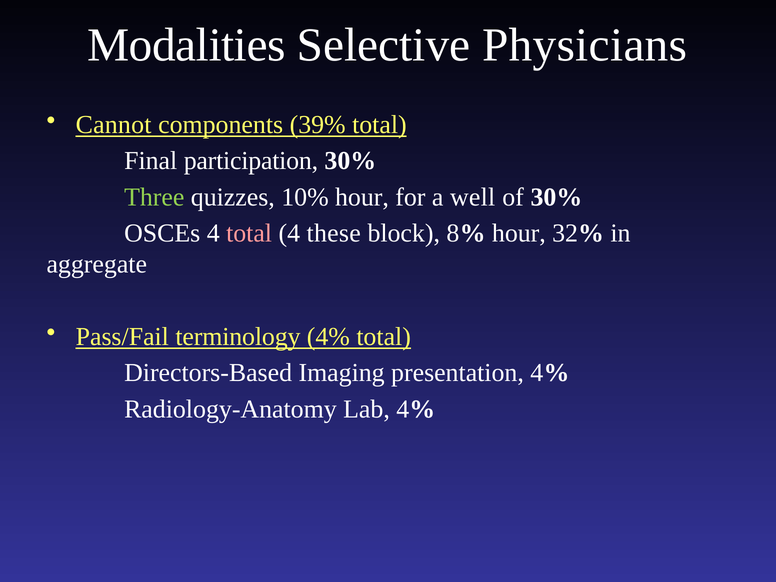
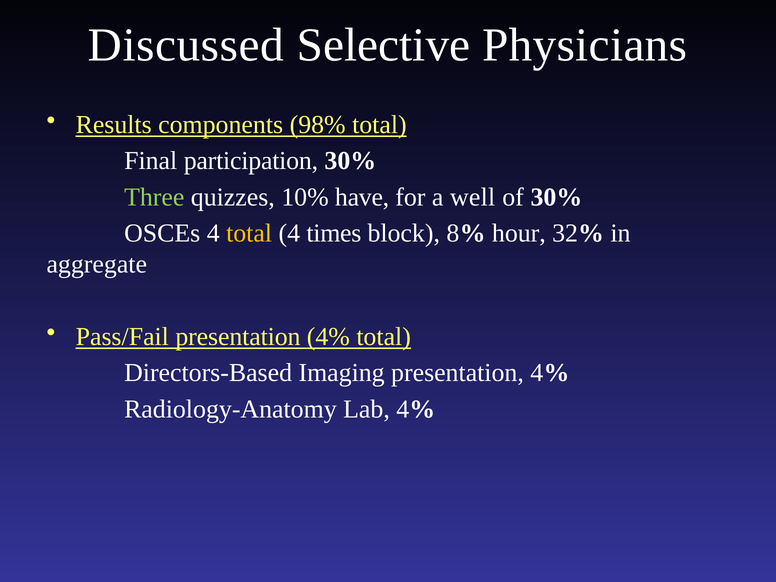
Modalities: Modalities -> Discussed (186, 45)
Cannot: Cannot -> Results (114, 125)
39%: 39% -> 98% (318, 125)
10% hour: hour -> have (362, 197)
total colour: pink -> yellow (249, 233)
these: these -> times (334, 233)
Pass/Fail terminology: terminology -> presentation (238, 337)
